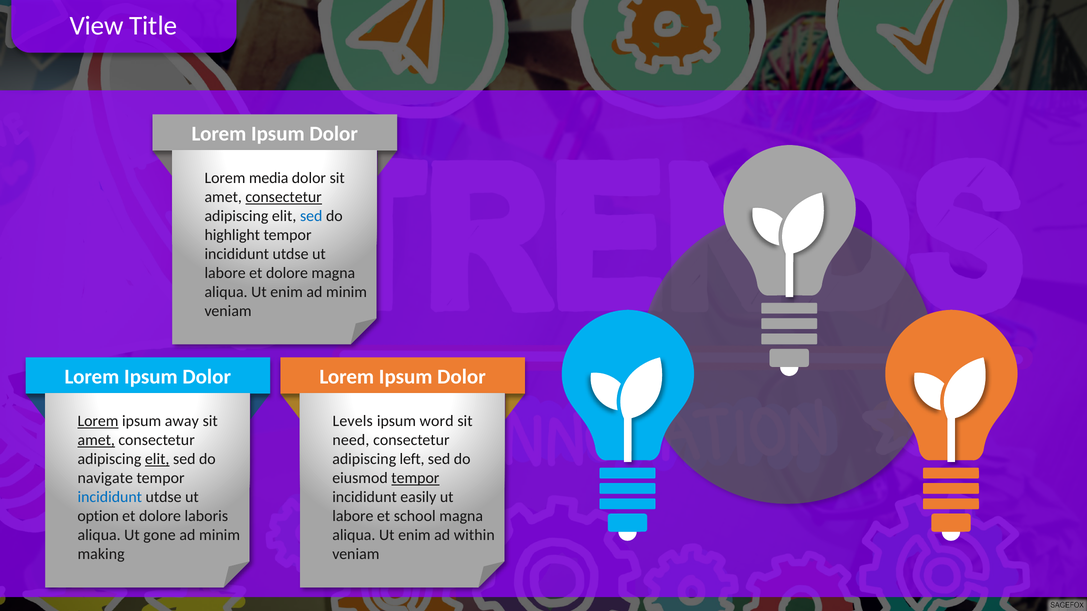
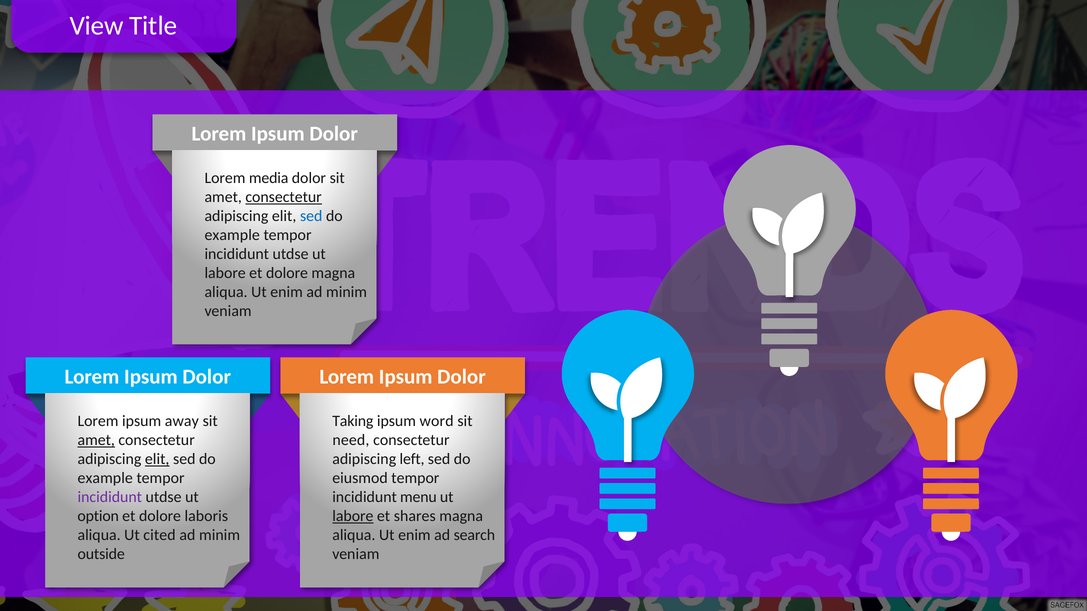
highlight: highlight -> example (232, 235)
Lorem underline: present -> none (98, 421)
Levels: Levels -> Taking (353, 421)
navigate: navigate -> example (105, 478)
tempor underline: present -> none (415, 478)
incididunt colour: blue -> purple (110, 497)
easily: easily -> menu (418, 497)
labore underline: none -> present (353, 516)
school: school -> shares (415, 516)
gone: gone -> cited (160, 536)
within: within -> search (474, 536)
making: making -> outside (101, 555)
